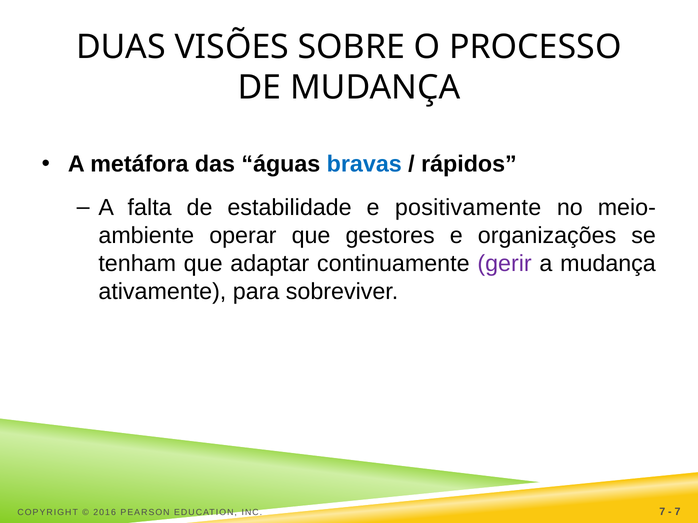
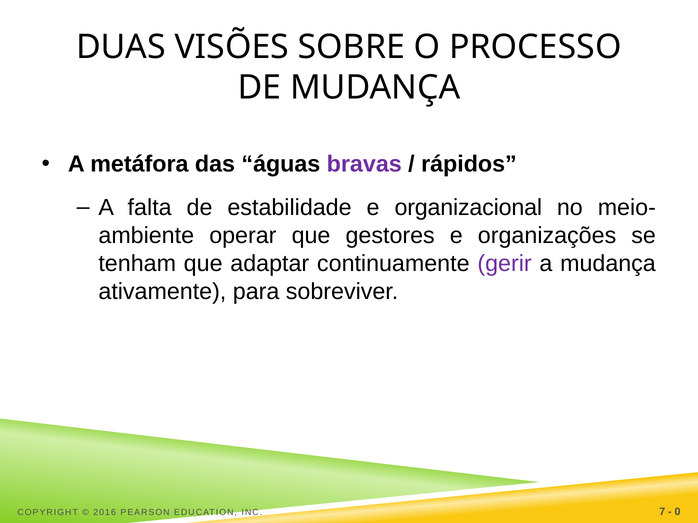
bravas colour: blue -> purple (364, 164)
positivamente: positivamente -> organizacional (468, 208)
7: 7 -> 0 (678, 512)
